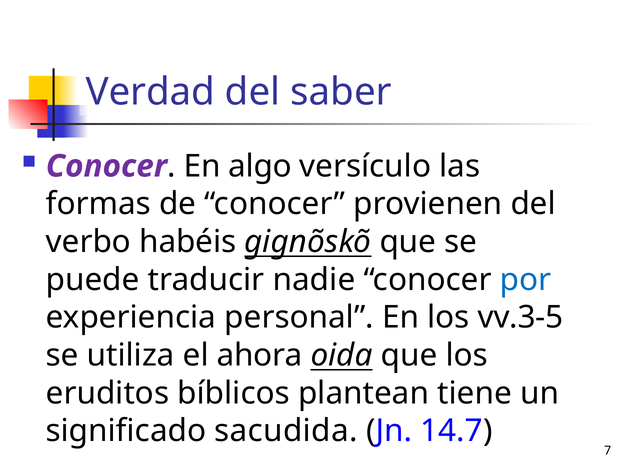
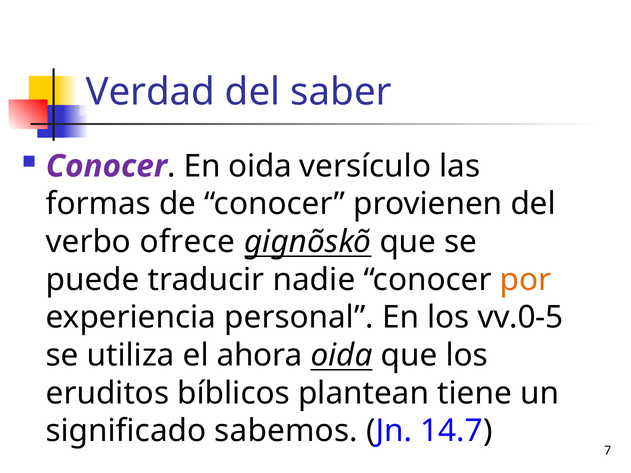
En algo: algo -> oida (260, 166)
habéis: habéis -> ofrece (187, 242)
por colour: blue -> orange (526, 280)
vv.3-5: vv.3-5 -> vv.0-5 (521, 318)
sacudida: sacudida -> sabemos (286, 431)
